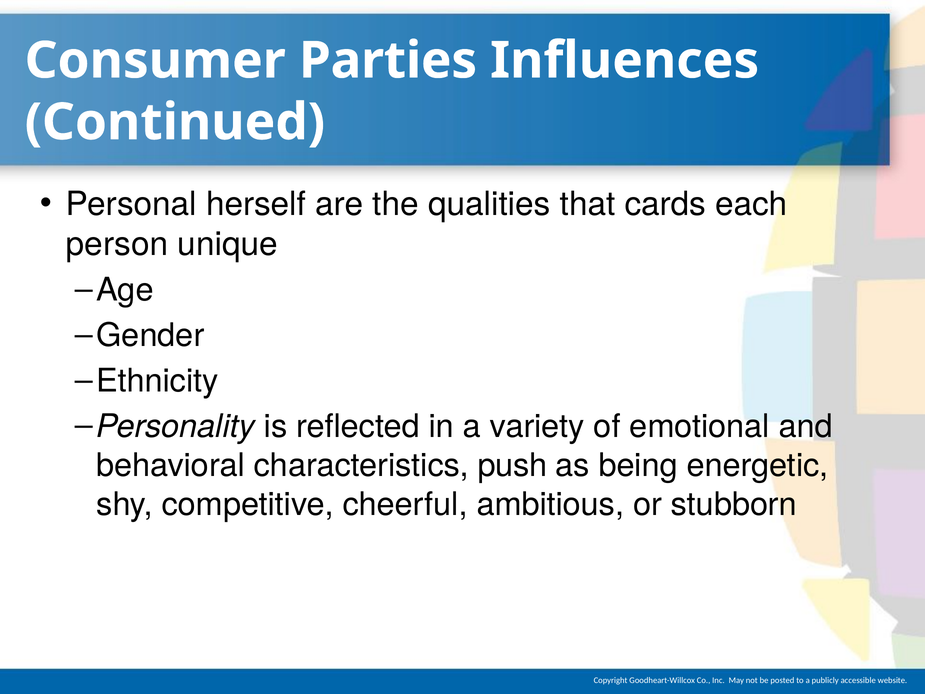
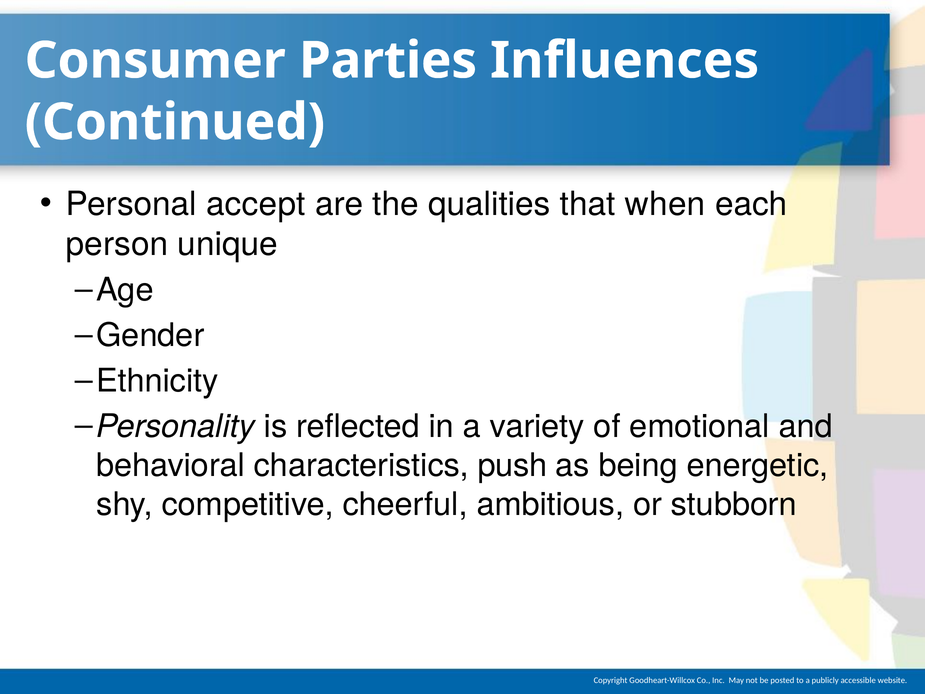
herself: herself -> accept (256, 204)
cards: cards -> when (665, 204)
